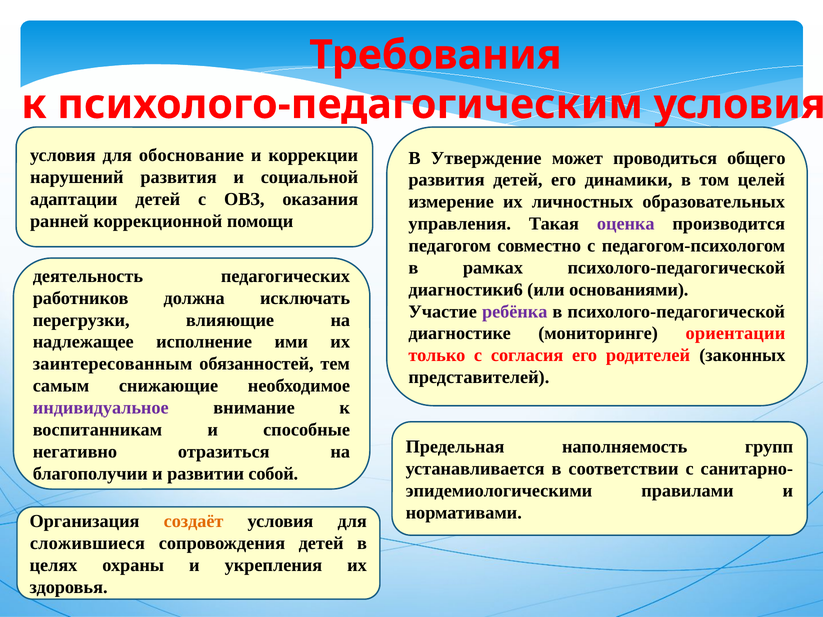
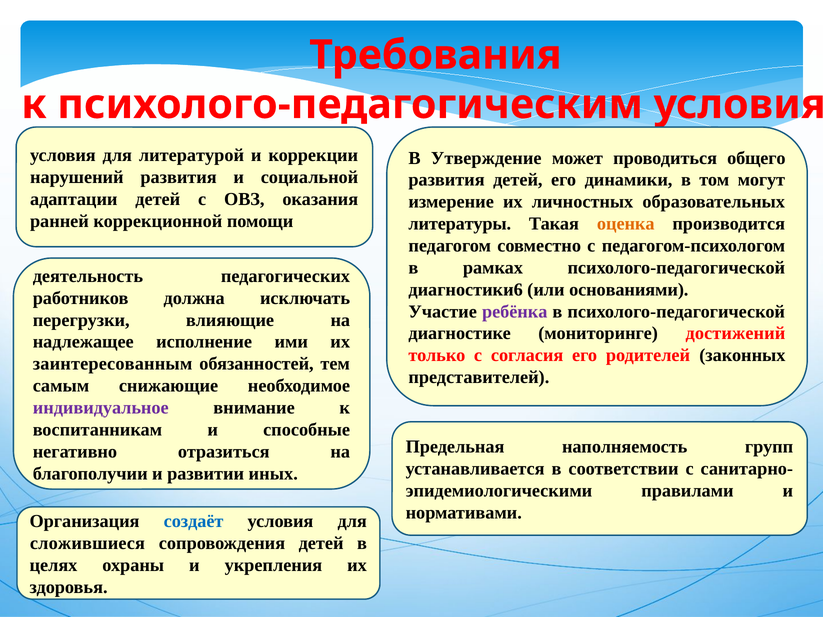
обоснование: обоснование -> литературой (192, 155)
целей: целей -> могут (761, 180)
управления: управления -> литературы (460, 224)
оценка colour: purple -> orange (626, 224)
ориентации: ориентации -> достижений (735, 334)
собой: собой -> иных (273, 474)
создаёт colour: orange -> blue (194, 522)
